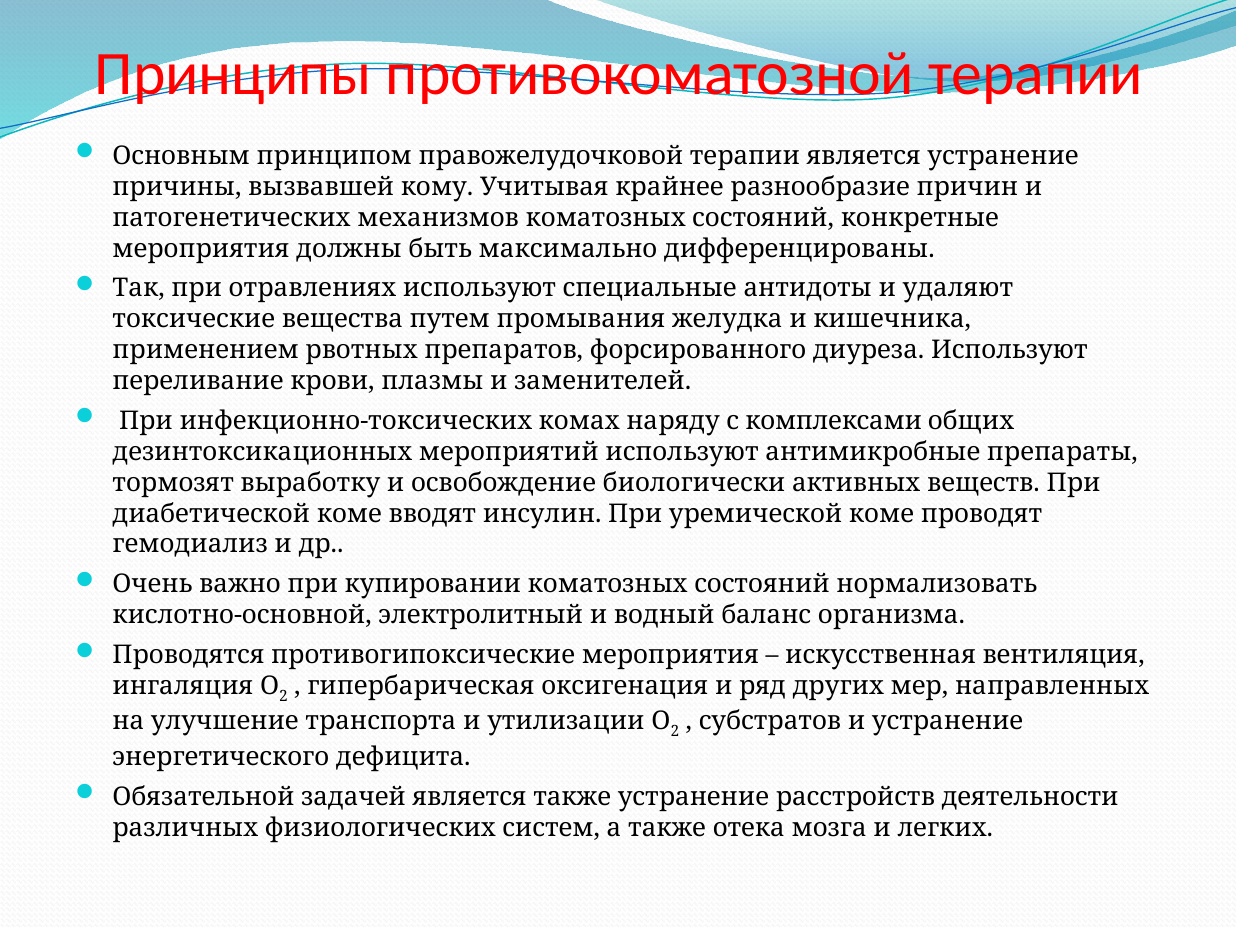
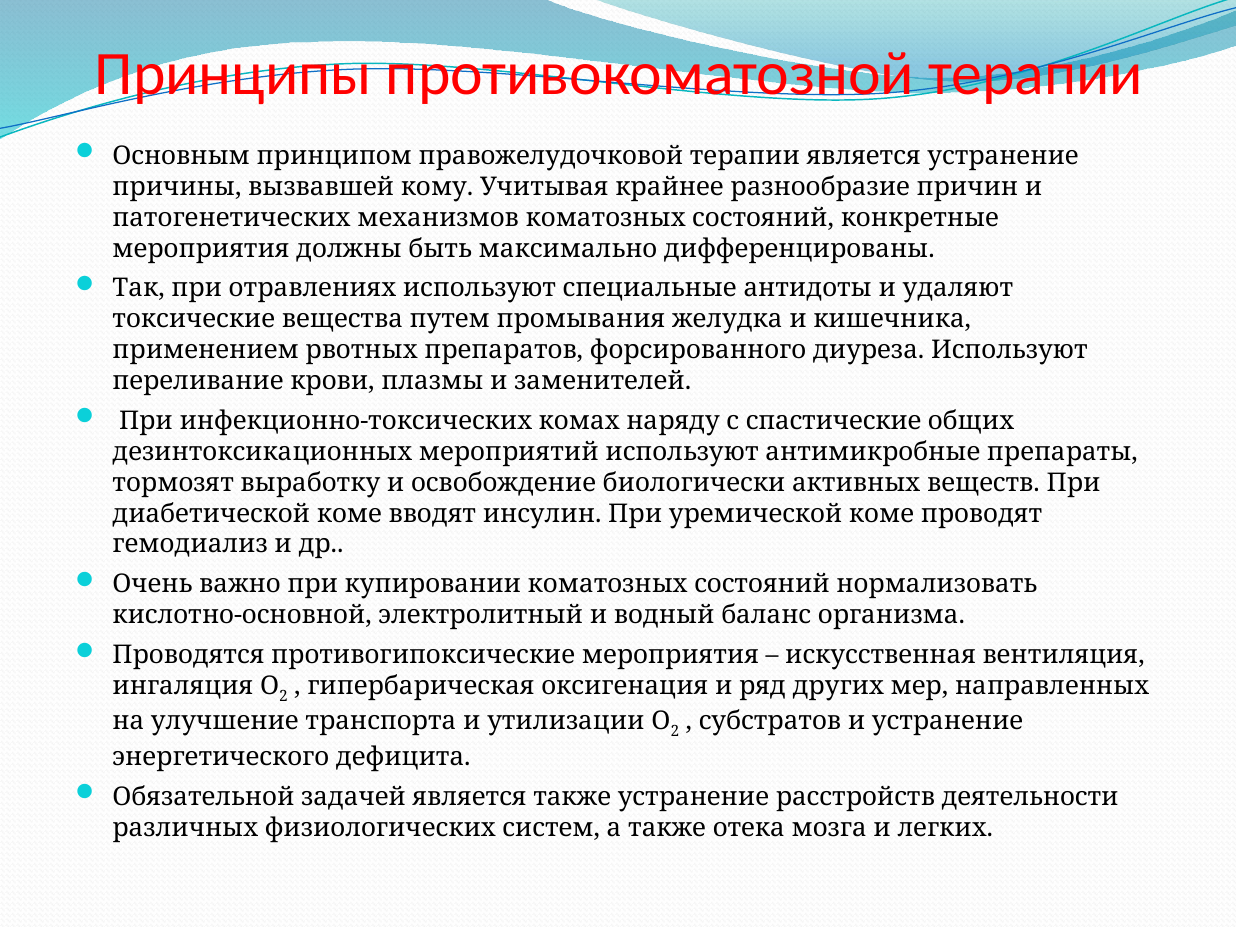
комплексами: комплексами -> спастические (834, 421)
